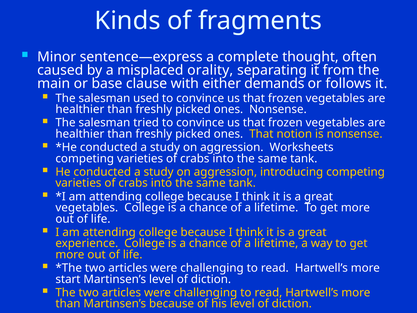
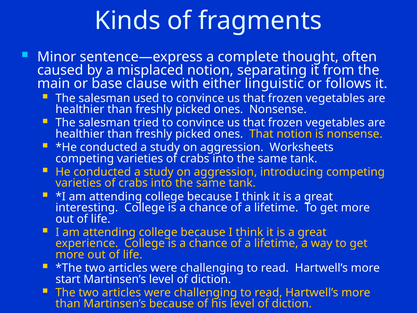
misplaced orality: orality -> notion (210, 70)
demands: demands -> linguistic (274, 84)
vegetables: vegetables -> interesting (87, 208)
